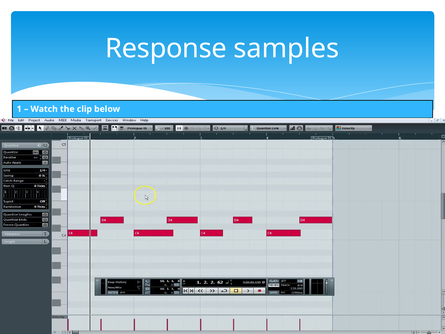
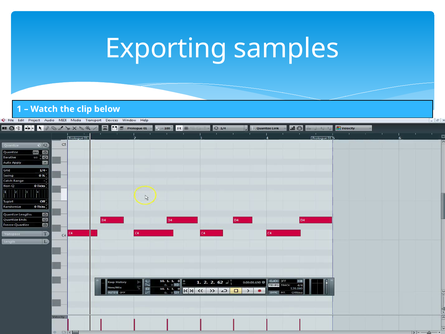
Response: Response -> Exporting (166, 48)
